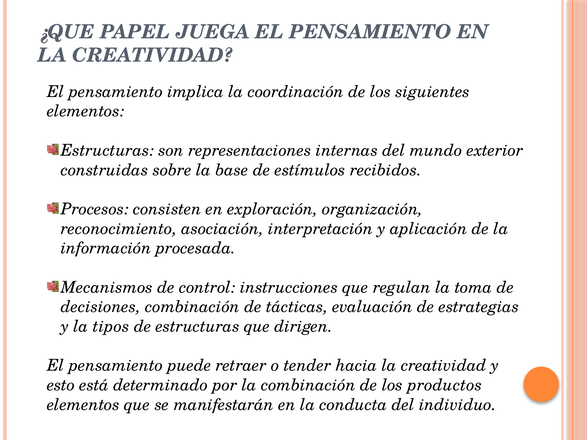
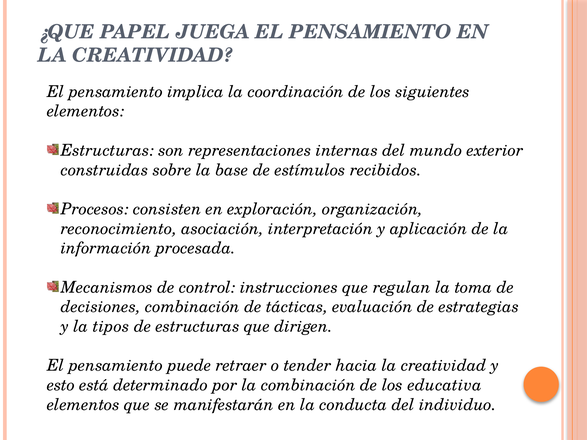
productos: productos -> educativa (445, 385)
